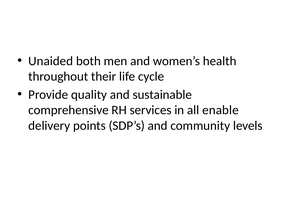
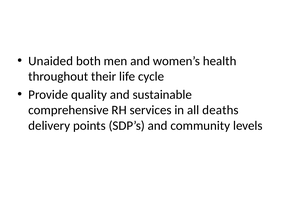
enable: enable -> deaths (221, 110)
